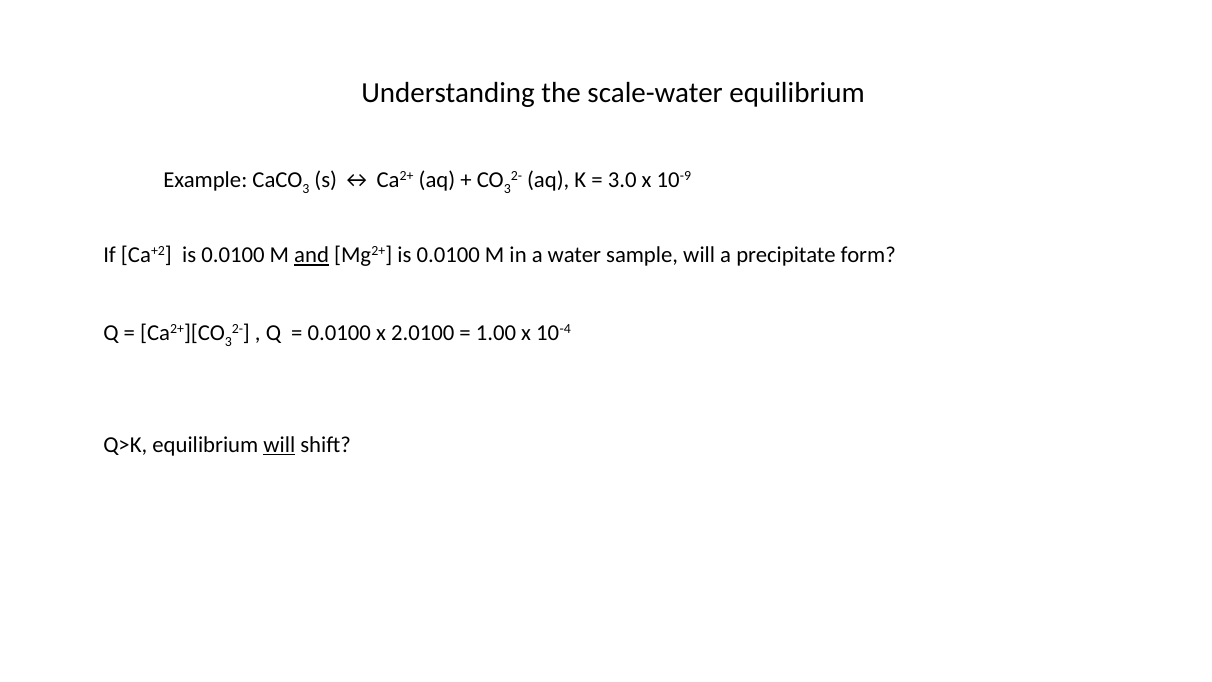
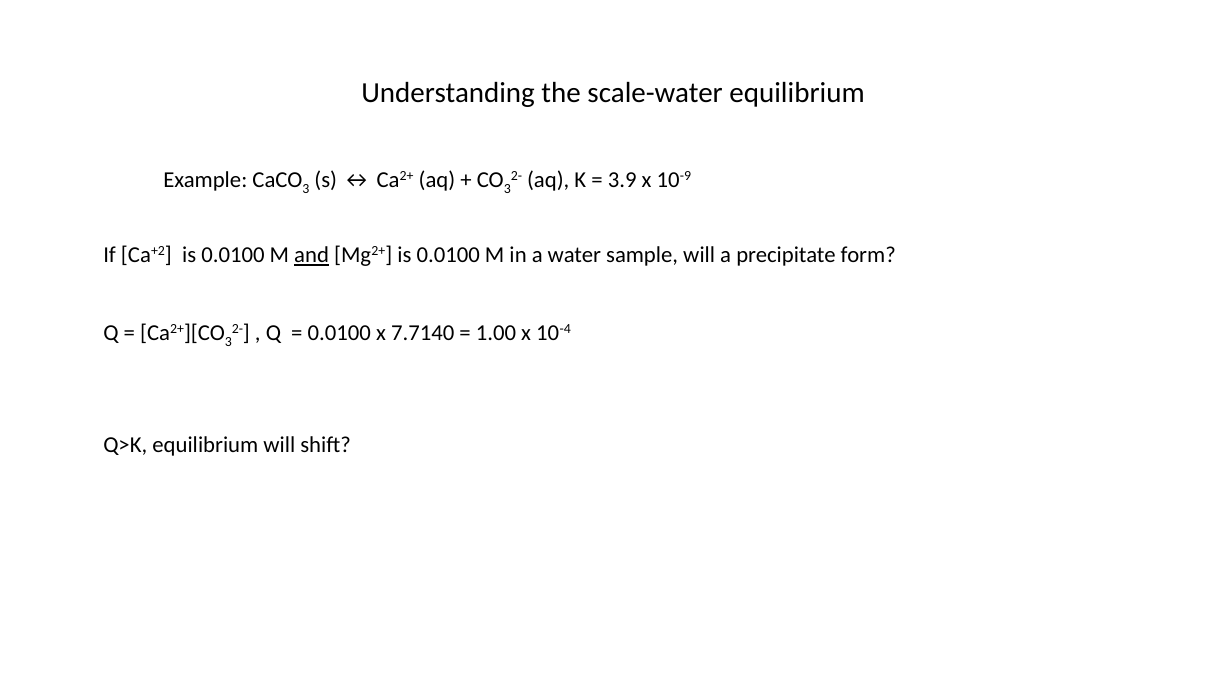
3.0: 3.0 -> 3.9 (622, 180)
2.0100: 2.0100 -> 7.7140 (423, 333)
will underline: present -> none (279, 445)
